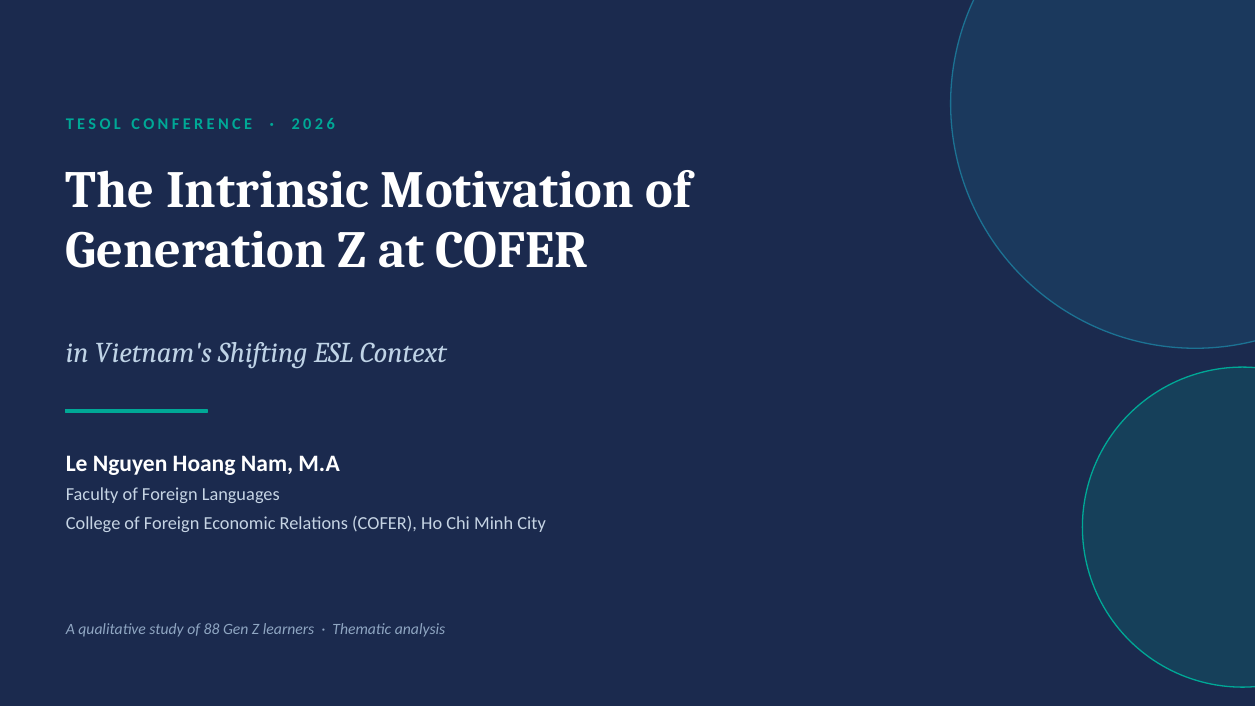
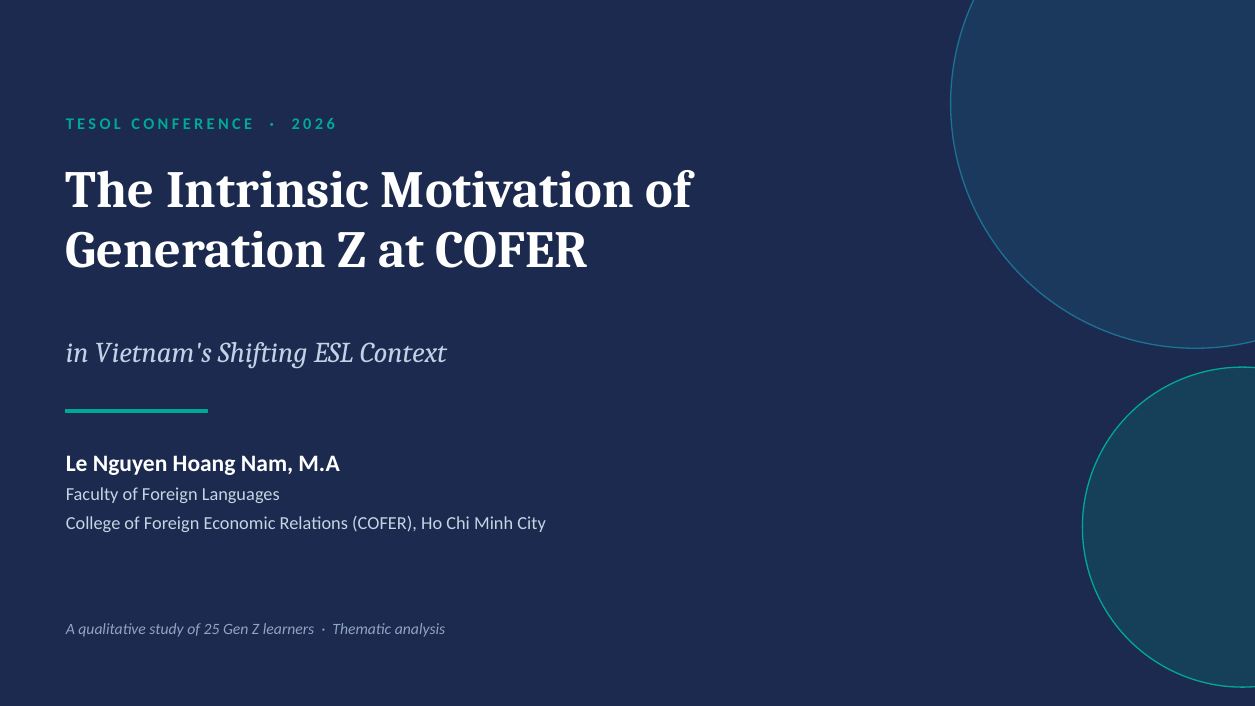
88: 88 -> 25 (212, 629)
